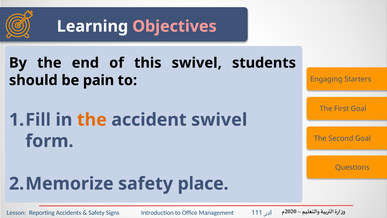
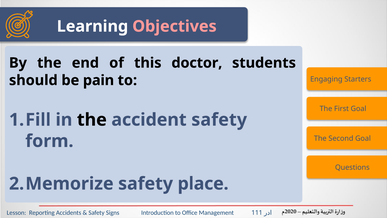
this swivel: swivel -> doctor (197, 63)
the colour: orange -> black (92, 120)
accident swivel: swivel -> safety (219, 120)
